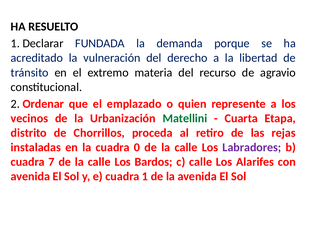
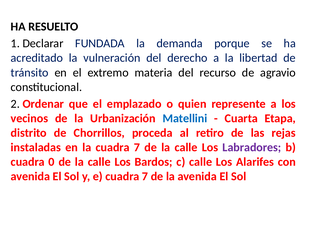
Matellini colour: green -> blue (185, 118)
la cuadra 0: 0 -> 7 (137, 147)
7: 7 -> 0 (52, 162)
e cuadra 1: 1 -> 7 (145, 176)
